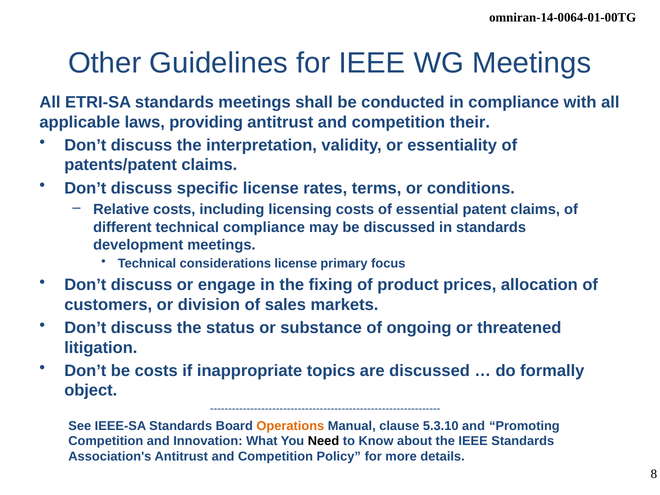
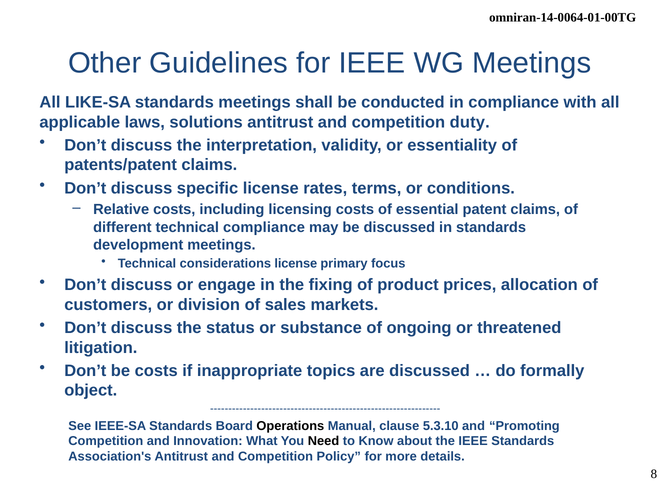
ETRI-SA: ETRI-SA -> LIKE-SA (98, 102)
providing: providing -> solutions (206, 122)
their: their -> duty (470, 122)
Operations colour: orange -> black (290, 426)
